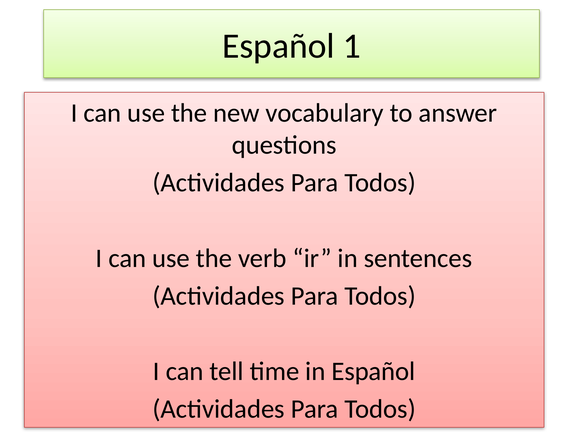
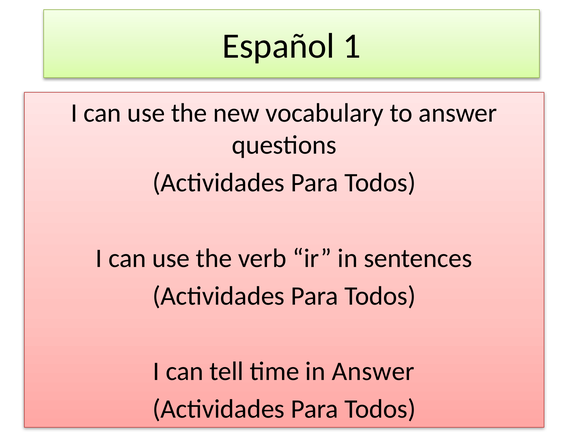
in Español: Español -> Answer (373, 372)
